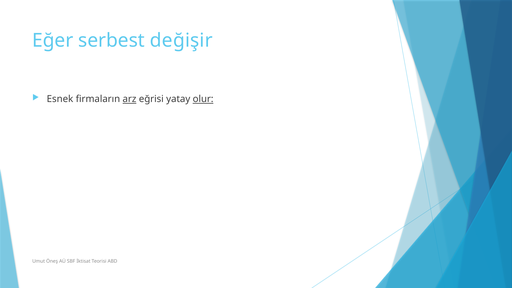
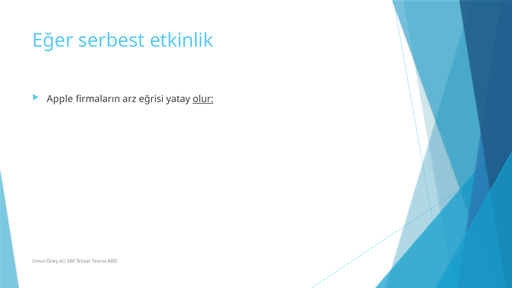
değişir: değişir -> etkinlik (181, 40)
Esnek: Esnek -> Apple (60, 99)
arz underline: present -> none (129, 99)
